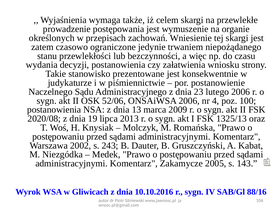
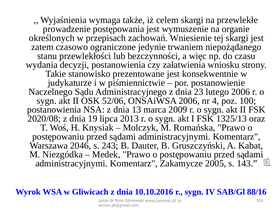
2002: 2002 -> 2046 (81, 146)
